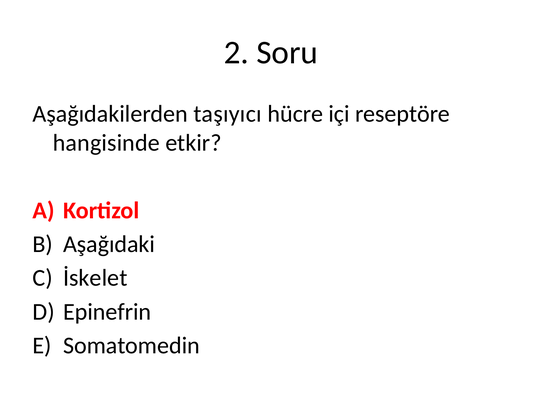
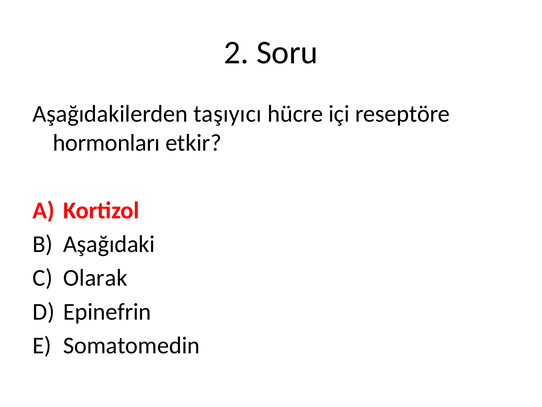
hangisinde: hangisinde -> hormonları (107, 143)
İskelet: İskelet -> Olarak (95, 278)
